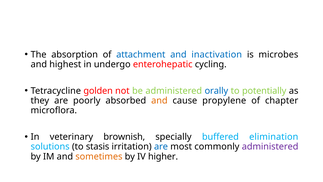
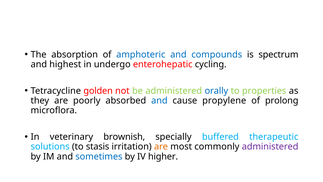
attachment: attachment -> amphoteric (141, 54)
inactivation: inactivation -> compounds (217, 54)
microbes: microbes -> spectrum (279, 54)
potentially: potentially -> properties (264, 91)
and colour: orange -> blue (159, 100)
chapter: chapter -> prolong (282, 100)
elimination: elimination -> therapeutic (274, 137)
are colour: blue -> orange (161, 146)
sometimes colour: orange -> blue (99, 156)
